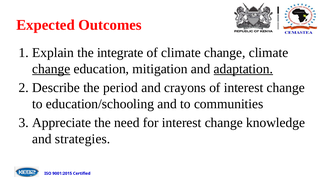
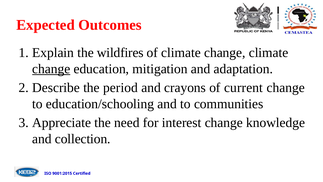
integrate: integrate -> wildfires (120, 53)
adaptation underline: present -> none (243, 69)
of interest: interest -> current (244, 88)
strategies: strategies -> collection (83, 139)
